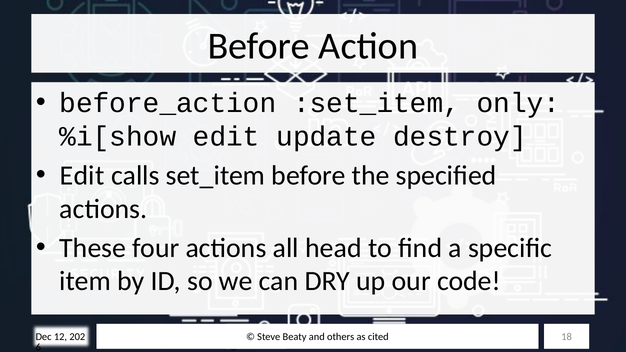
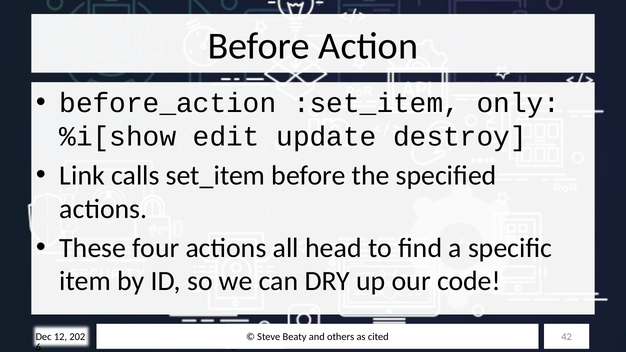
Edit: Edit -> Link (82, 176)
18: 18 -> 42 (567, 337)
